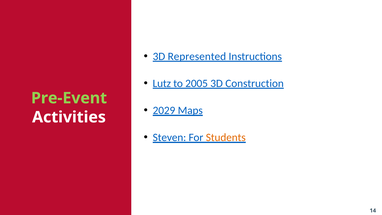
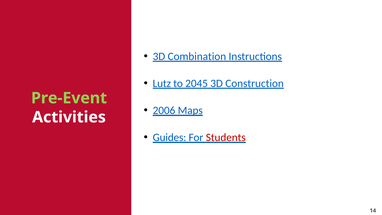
Represented: Represented -> Combination (197, 56)
2005: 2005 -> 2045 (197, 83)
2029: 2029 -> 2006 (164, 110)
Steven: Steven -> Guides (169, 137)
Students colour: orange -> red (226, 137)
